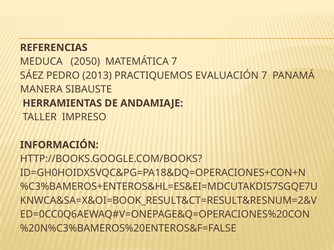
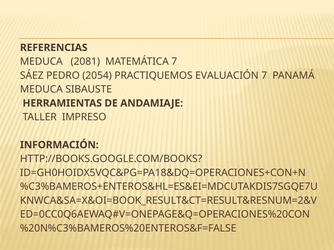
2050: 2050 -> 2081 (85, 62)
2013: 2013 -> 2054 (97, 76)
MANERA: MANERA -> MEDUCA (41, 89)
